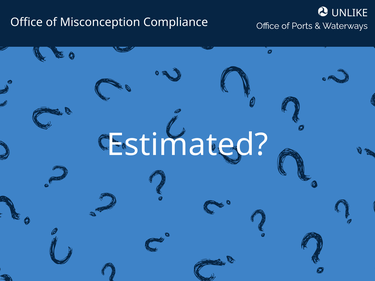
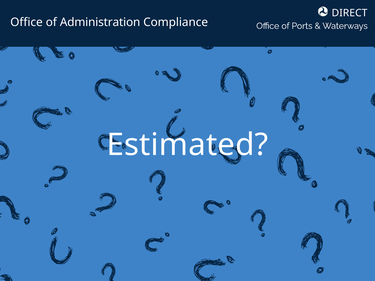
UNLIKE: UNLIKE -> DIRECT (350, 13)
Misconception: Misconception -> Administration (100, 22)
